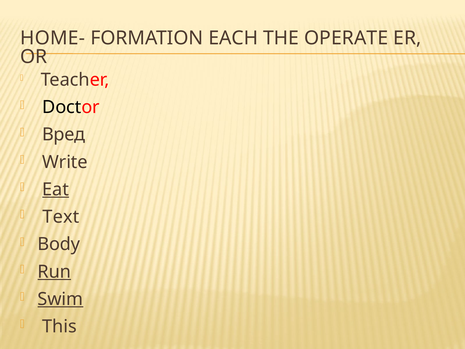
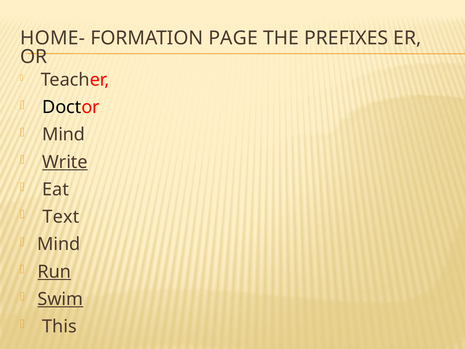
EACH: EACH -> PAGE (233, 38)
OPERATE: OPERATE -> PREFIXES (346, 38)
Вред: Вред -> Mind (64, 135)
Write underline: none -> present (65, 162)
Eat underline: present -> none (56, 189)
Body: Body -> Mind (59, 244)
